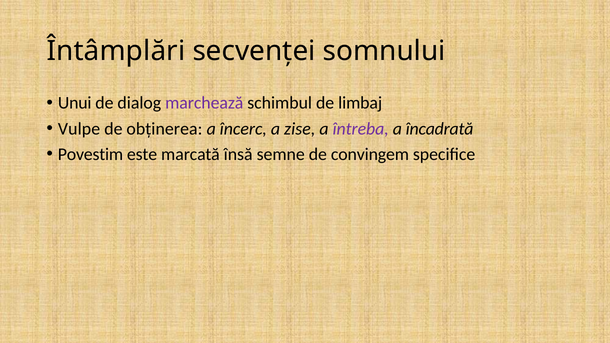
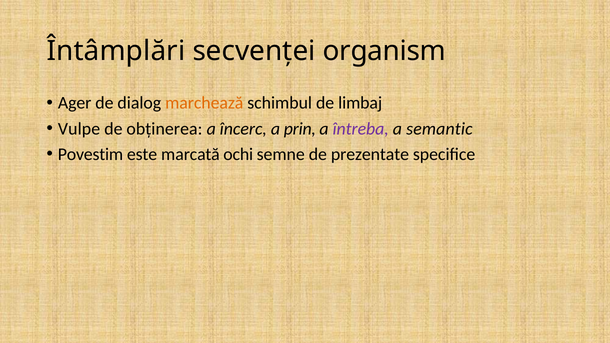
somnului: somnului -> organism (384, 51)
Unui: Unui -> Ager (75, 103)
marchează colour: purple -> orange (204, 103)
zise: zise -> prin (300, 129)
încadrată: încadrată -> semantic (439, 129)
însă: însă -> ochi (238, 154)
convingem: convingem -> prezentate (370, 154)
